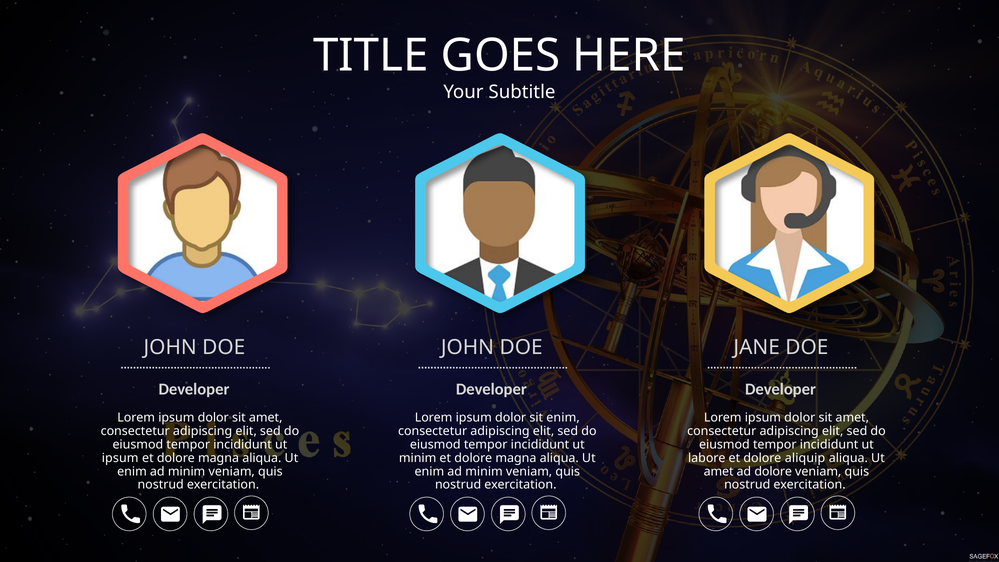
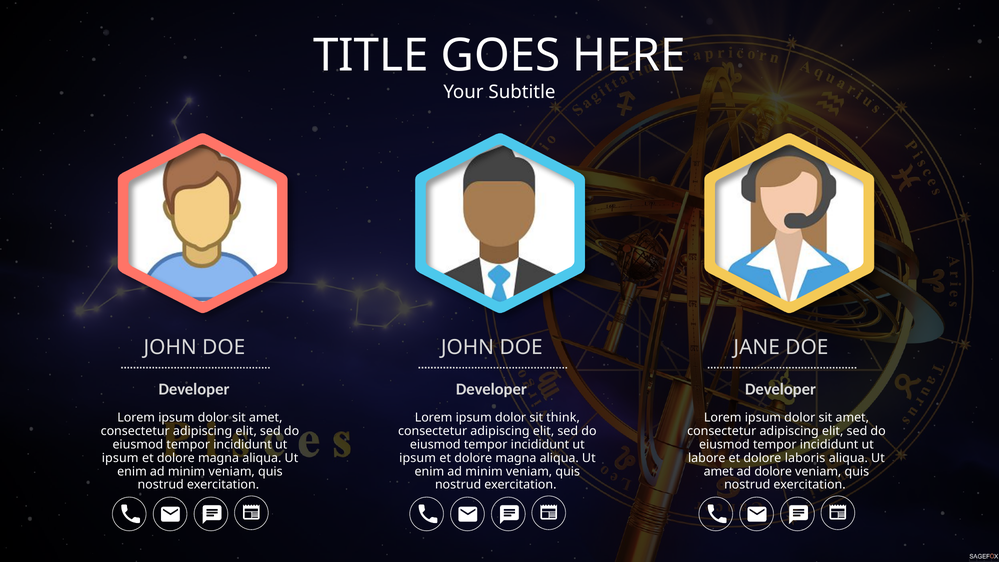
sit enim: enim -> think (563, 417)
minim: minim -> ipsum (418, 458)
aliquip: aliquip -> laboris (805, 458)
